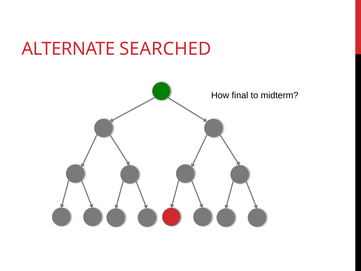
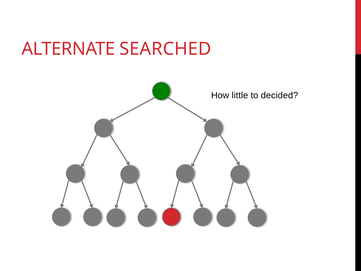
final: final -> little (240, 95)
midterm: midterm -> decided (280, 95)
